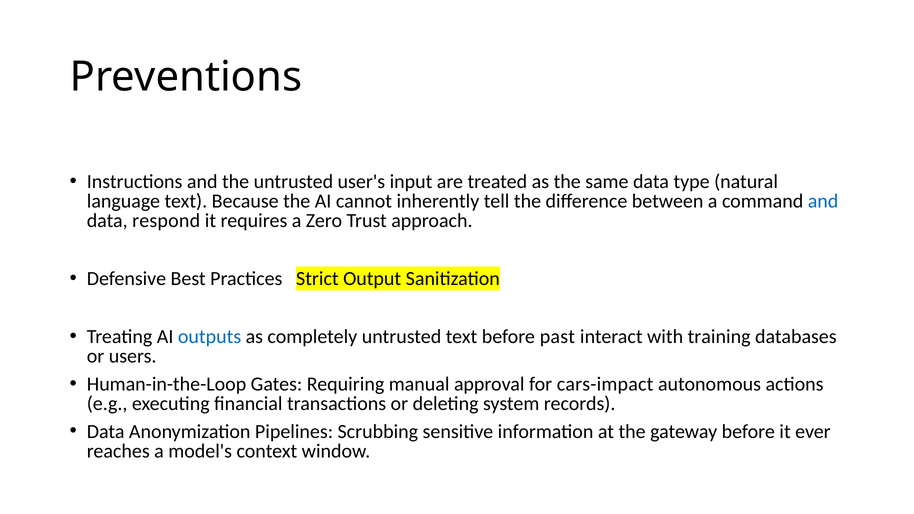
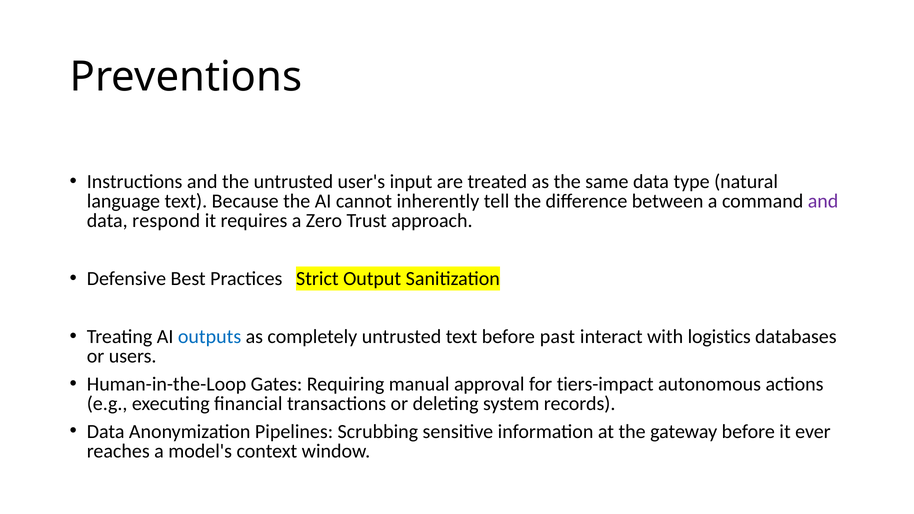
and colour: blue -> purple (823, 201)
training: training -> logistics (719, 337)
cars-impact: cars-impact -> tiers-impact (605, 384)
